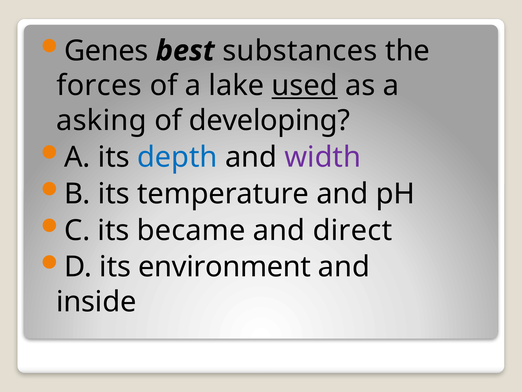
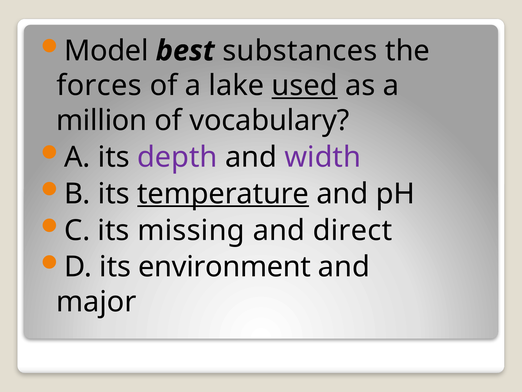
Genes: Genes -> Model (106, 51)
asking: asking -> million (102, 120)
developing: developing -> vocabulary (269, 120)
depth colour: blue -> purple (177, 157)
temperature underline: none -> present (223, 194)
became: became -> missing (191, 230)
inside: inside -> major (96, 302)
